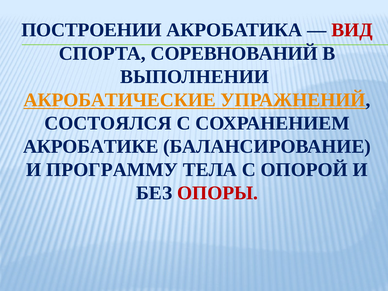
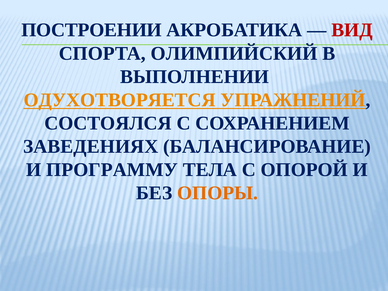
СОРЕВНОВАНИЙ: СОРЕВНОВАНИЙ -> ОЛИМПИЙСКИЙ (234, 53)
АКРОБАТИЧЕСКИЕ: АКРОБАТИЧЕСКИЕ -> ОДУХОТВОРЯЕТСЯ (120, 100)
АКРОБАТИКЕ: АКРОБАТИКЕ -> ЗАВЕДЕНИЯХ (91, 146)
ОПОРЫ colour: red -> orange (218, 193)
